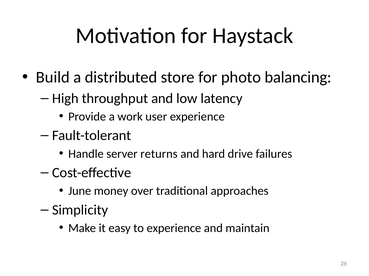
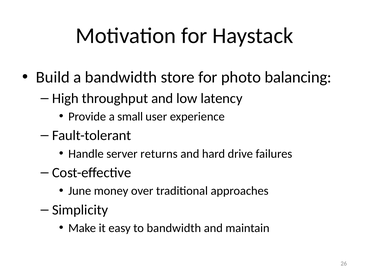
a distributed: distributed -> bandwidth (121, 77)
work: work -> small (130, 117)
to experience: experience -> bandwidth (174, 229)
